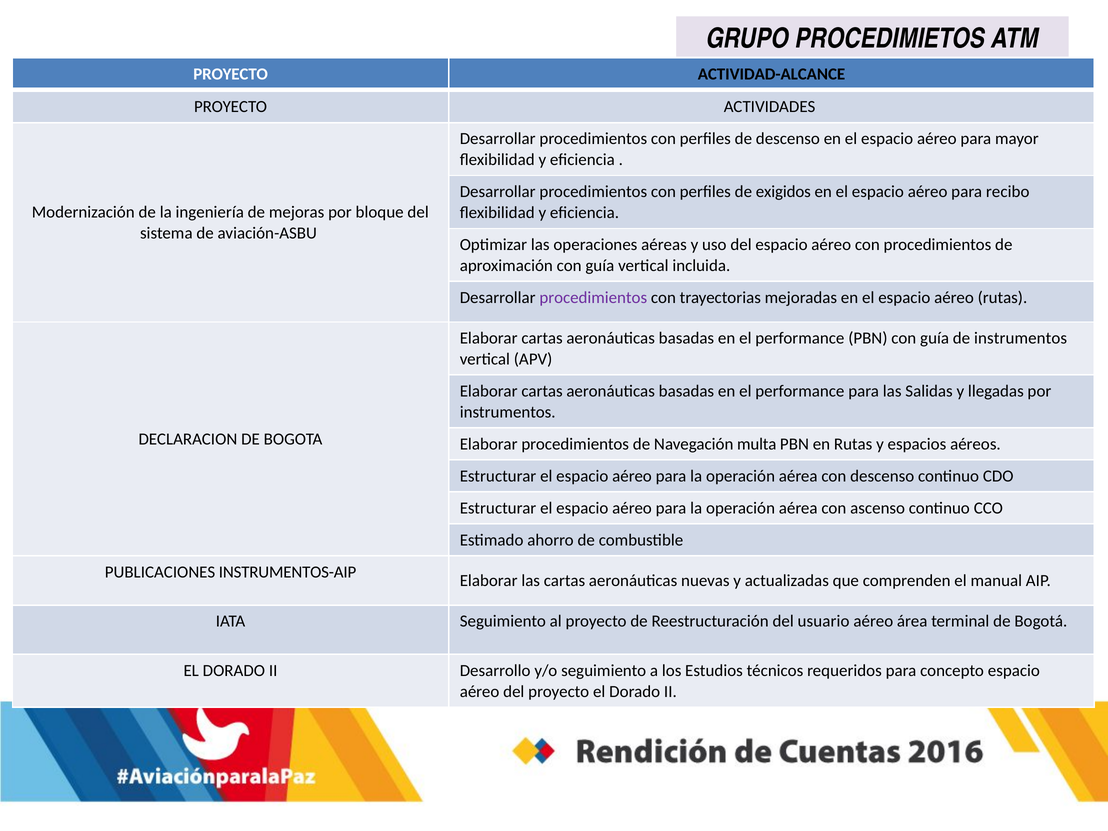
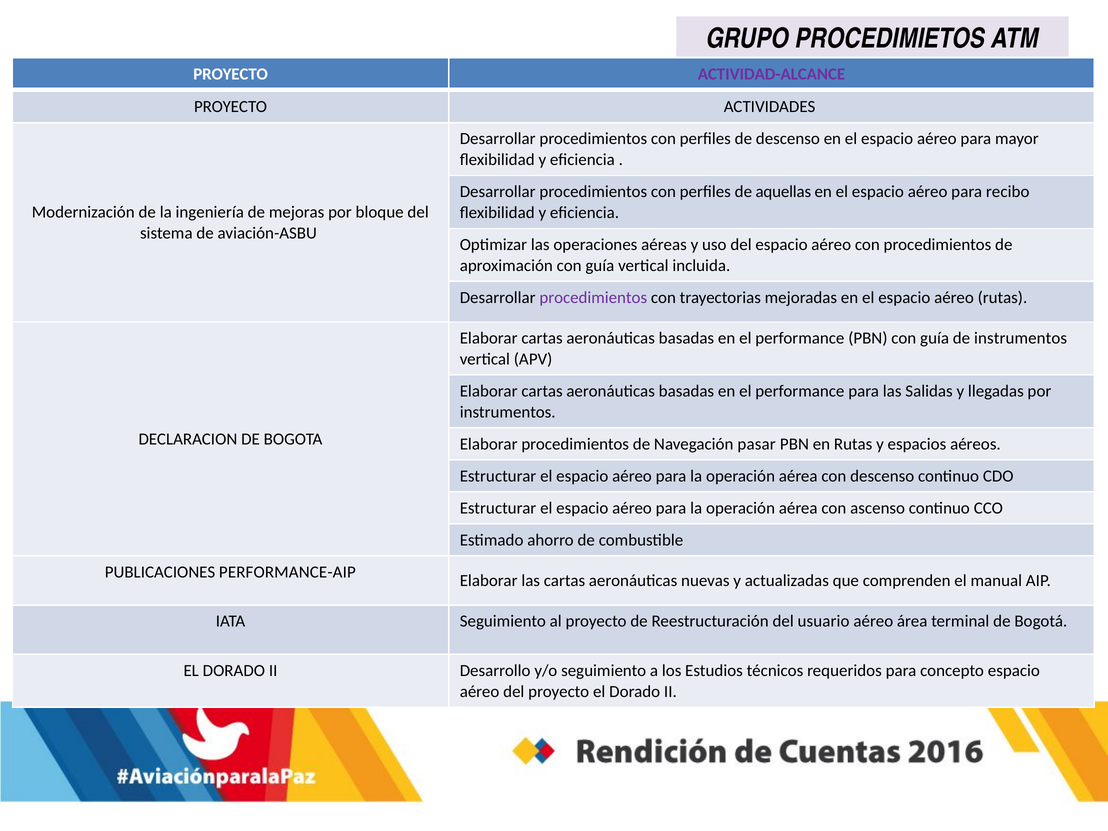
ACTIVIDAD-ALCANCE colour: black -> purple (771, 74)
exigidos: exigidos -> aquellas (783, 192)
multa: multa -> pasar (757, 444)
INSTRUMENTOS-AIP: INSTRUMENTOS-AIP -> PERFORMANCE-AIP (287, 572)
